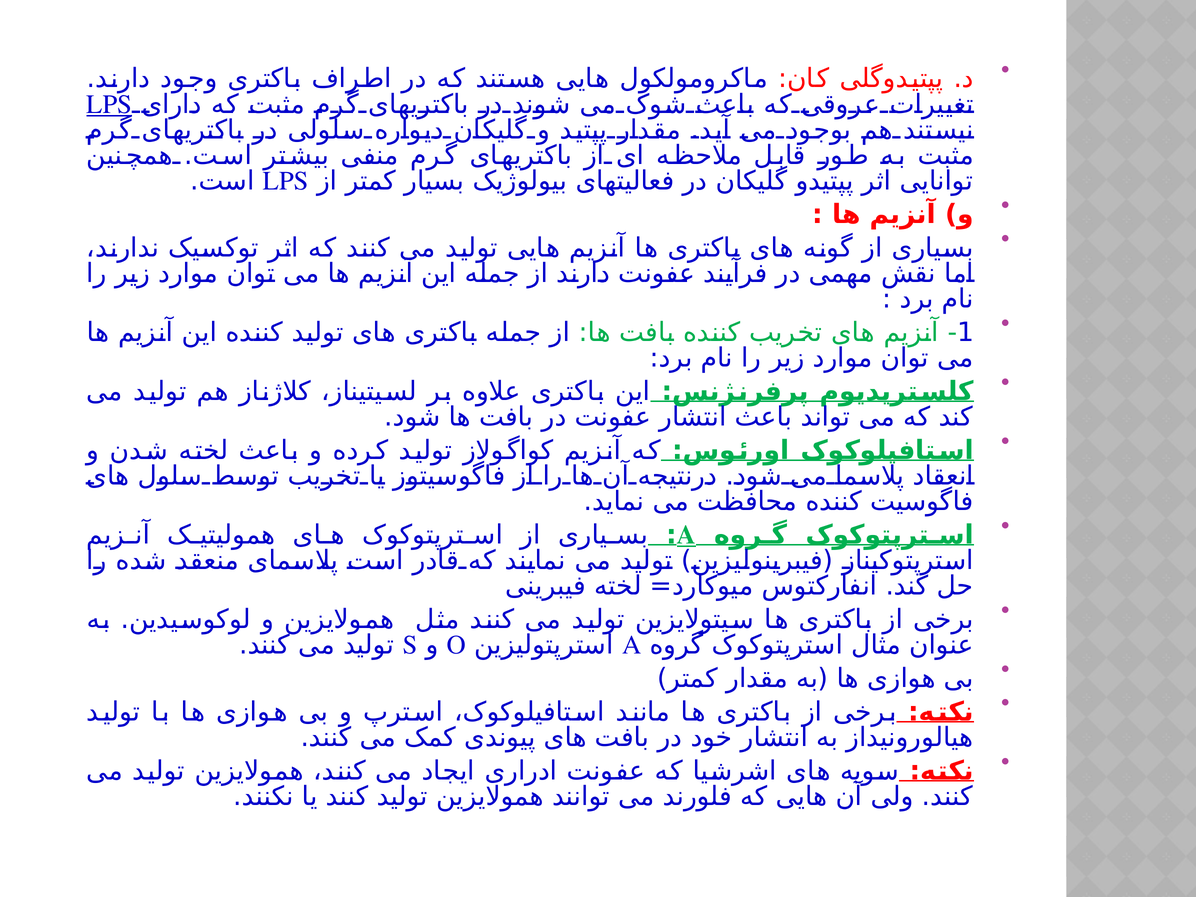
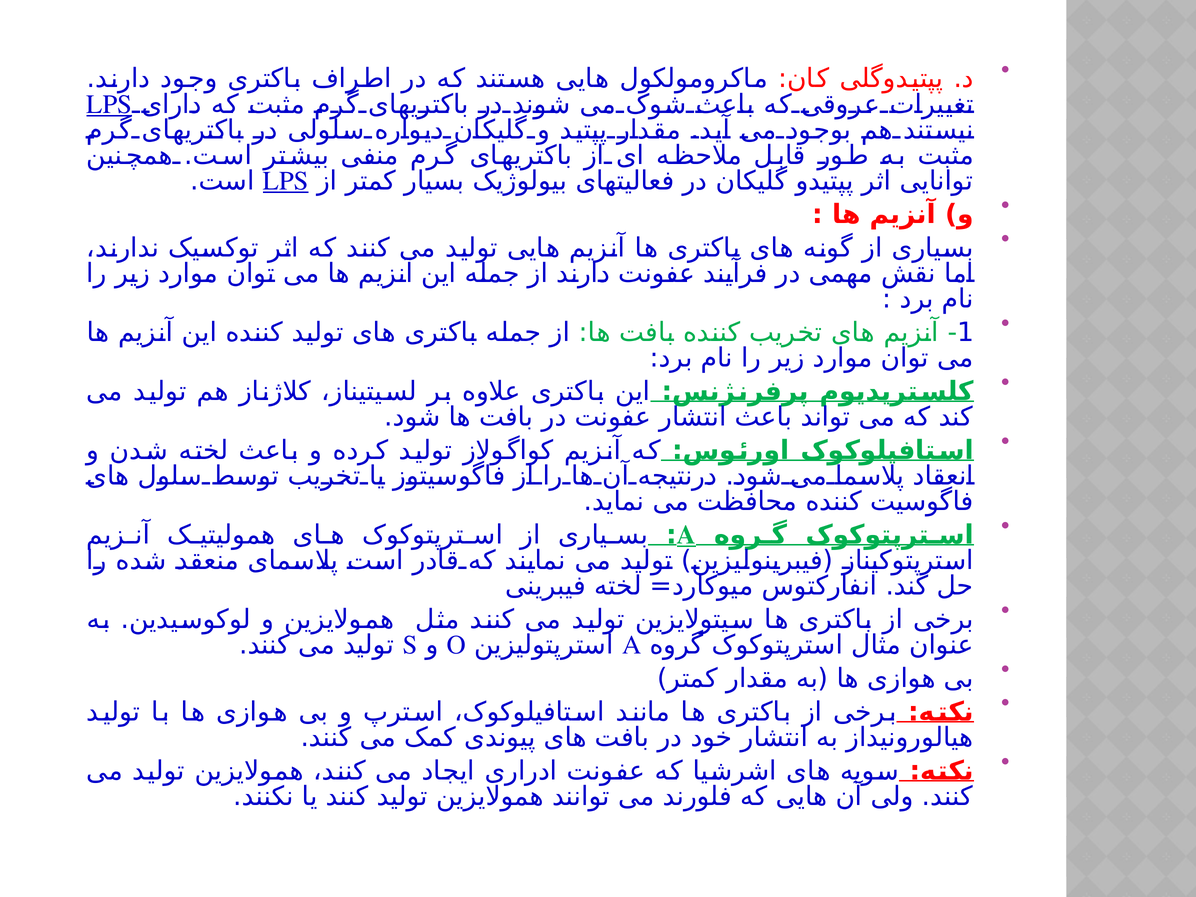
LPS underline: none -> present (286, 181)
